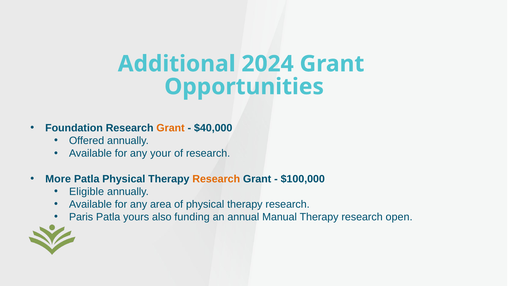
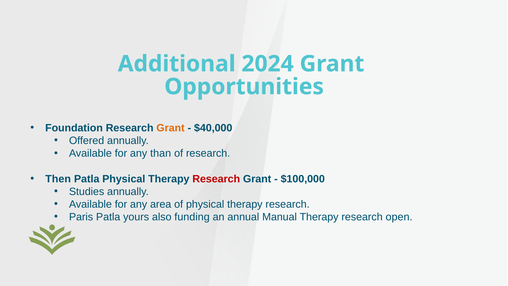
your: your -> than (161, 153)
More: More -> Then (58, 179)
Research colour: orange -> red (216, 179)
Eligible: Eligible -> Studies (87, 191)
